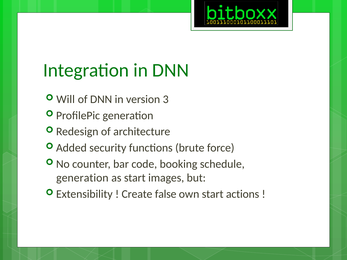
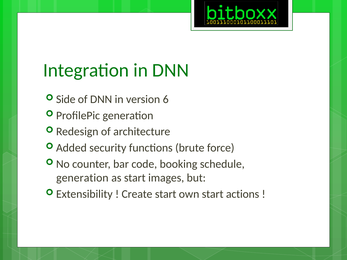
Will: Will -> Side (66, 99)
3: 3 -> 6 (166, 99)
Create false: false -> start (166, 194)
